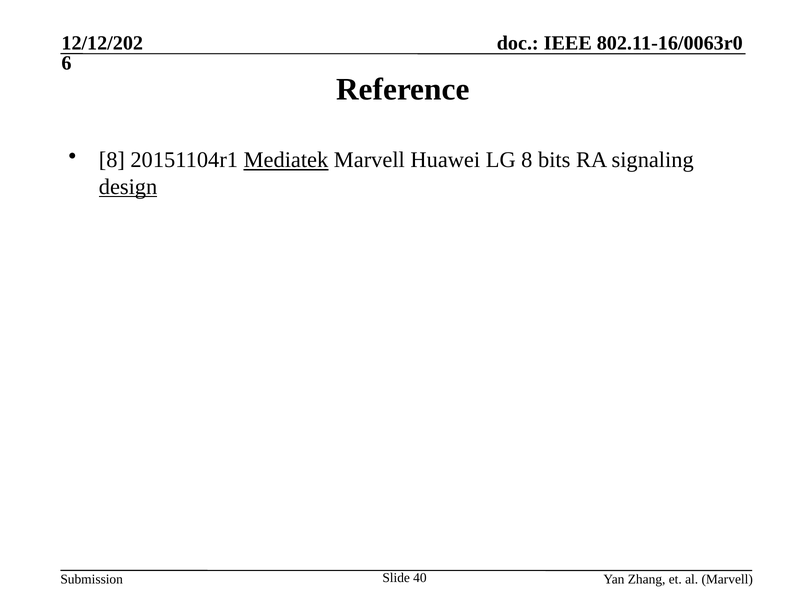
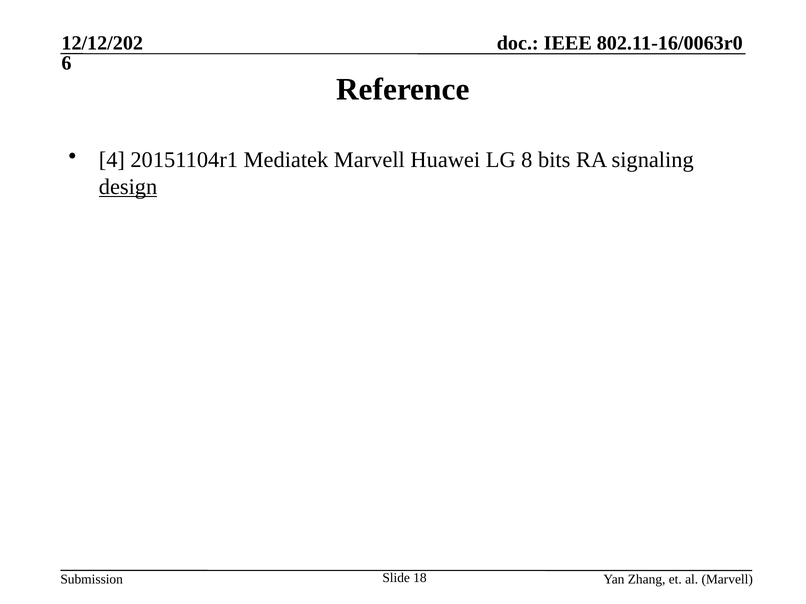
8: 8 -> 4 (112, 160)
Mediatek underline: present -> none (286, 160)
40: 40 -> 18 (420, 578)
